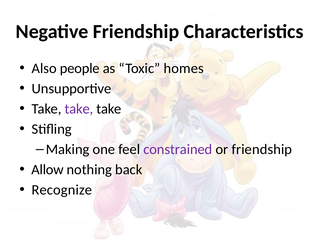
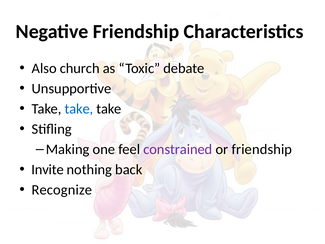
people: people -> church (80, 68)
homes: homes -> debate (184, 68)
take colour: purple -> blue (79, 109)
Allow: Allow -> Invite (48, 169)
